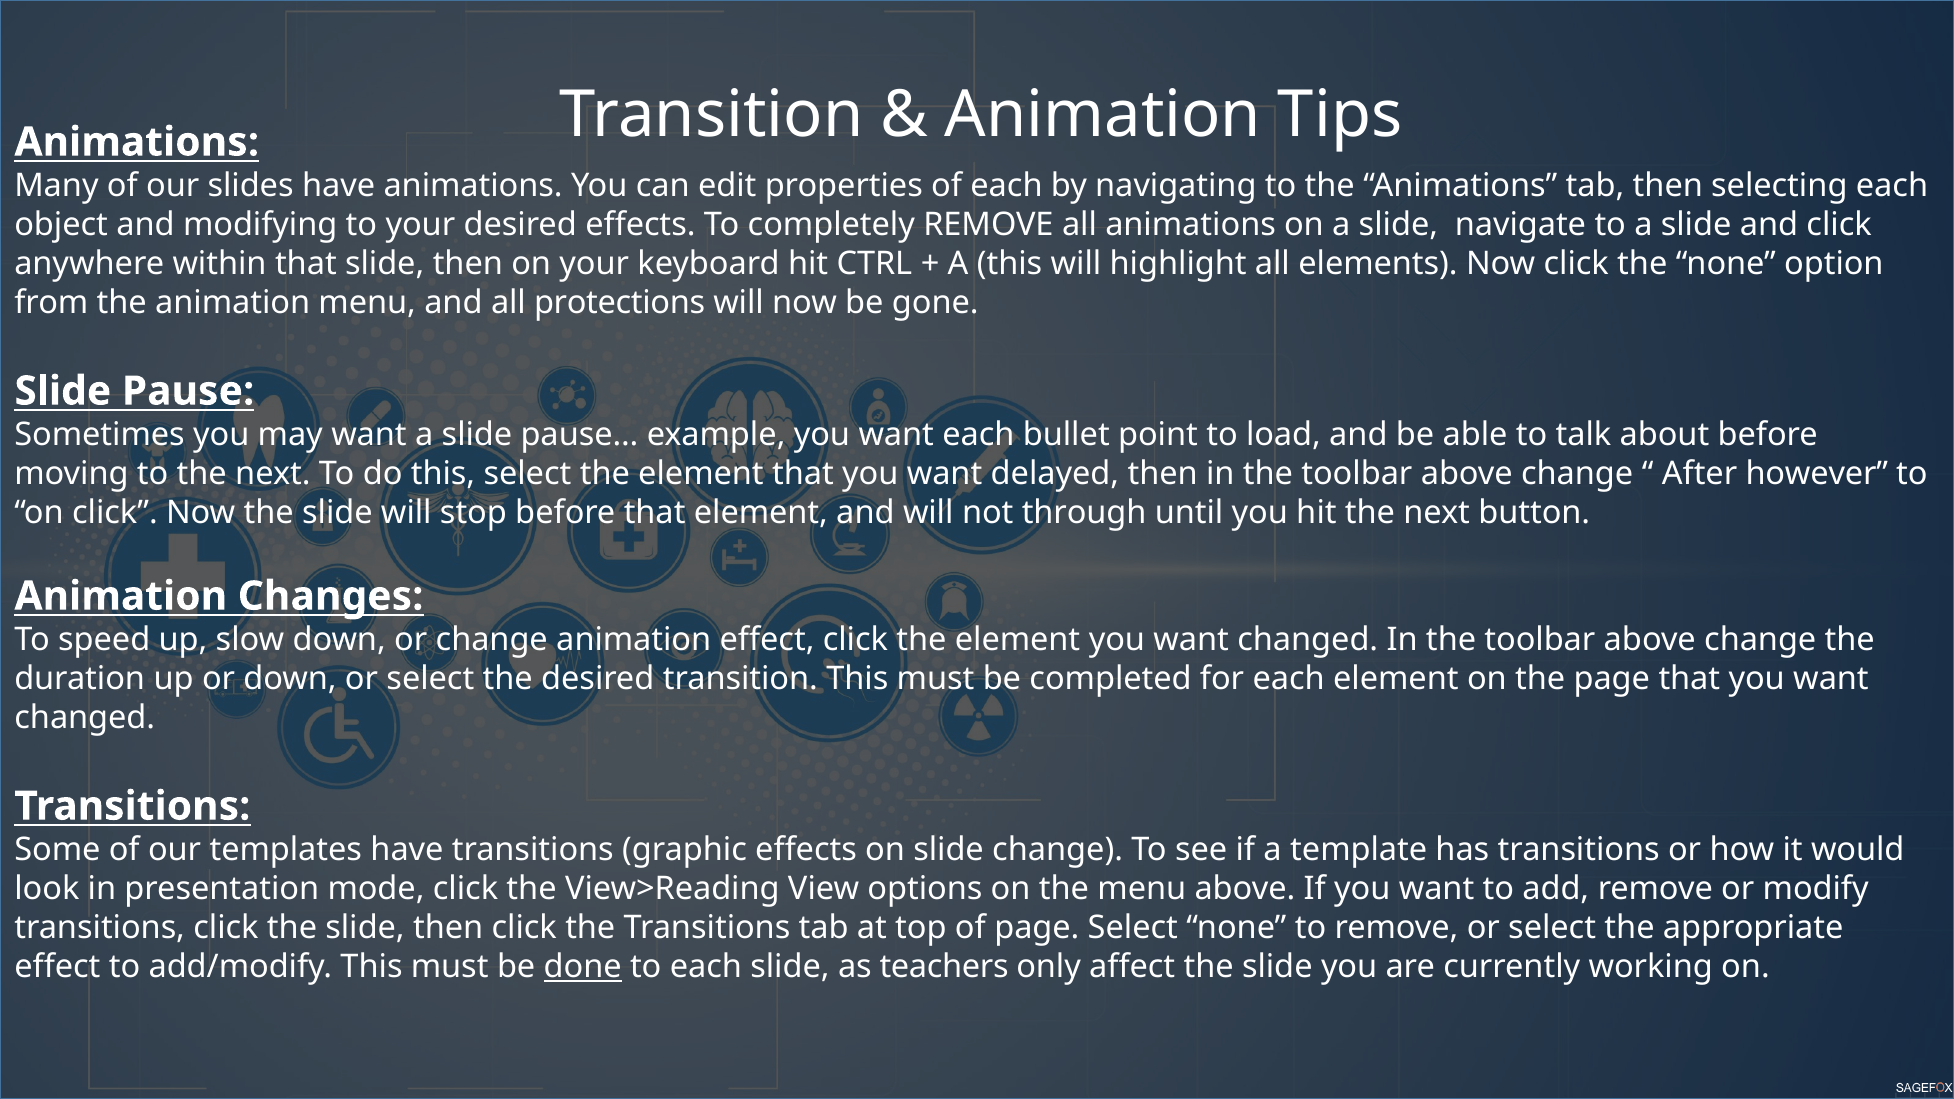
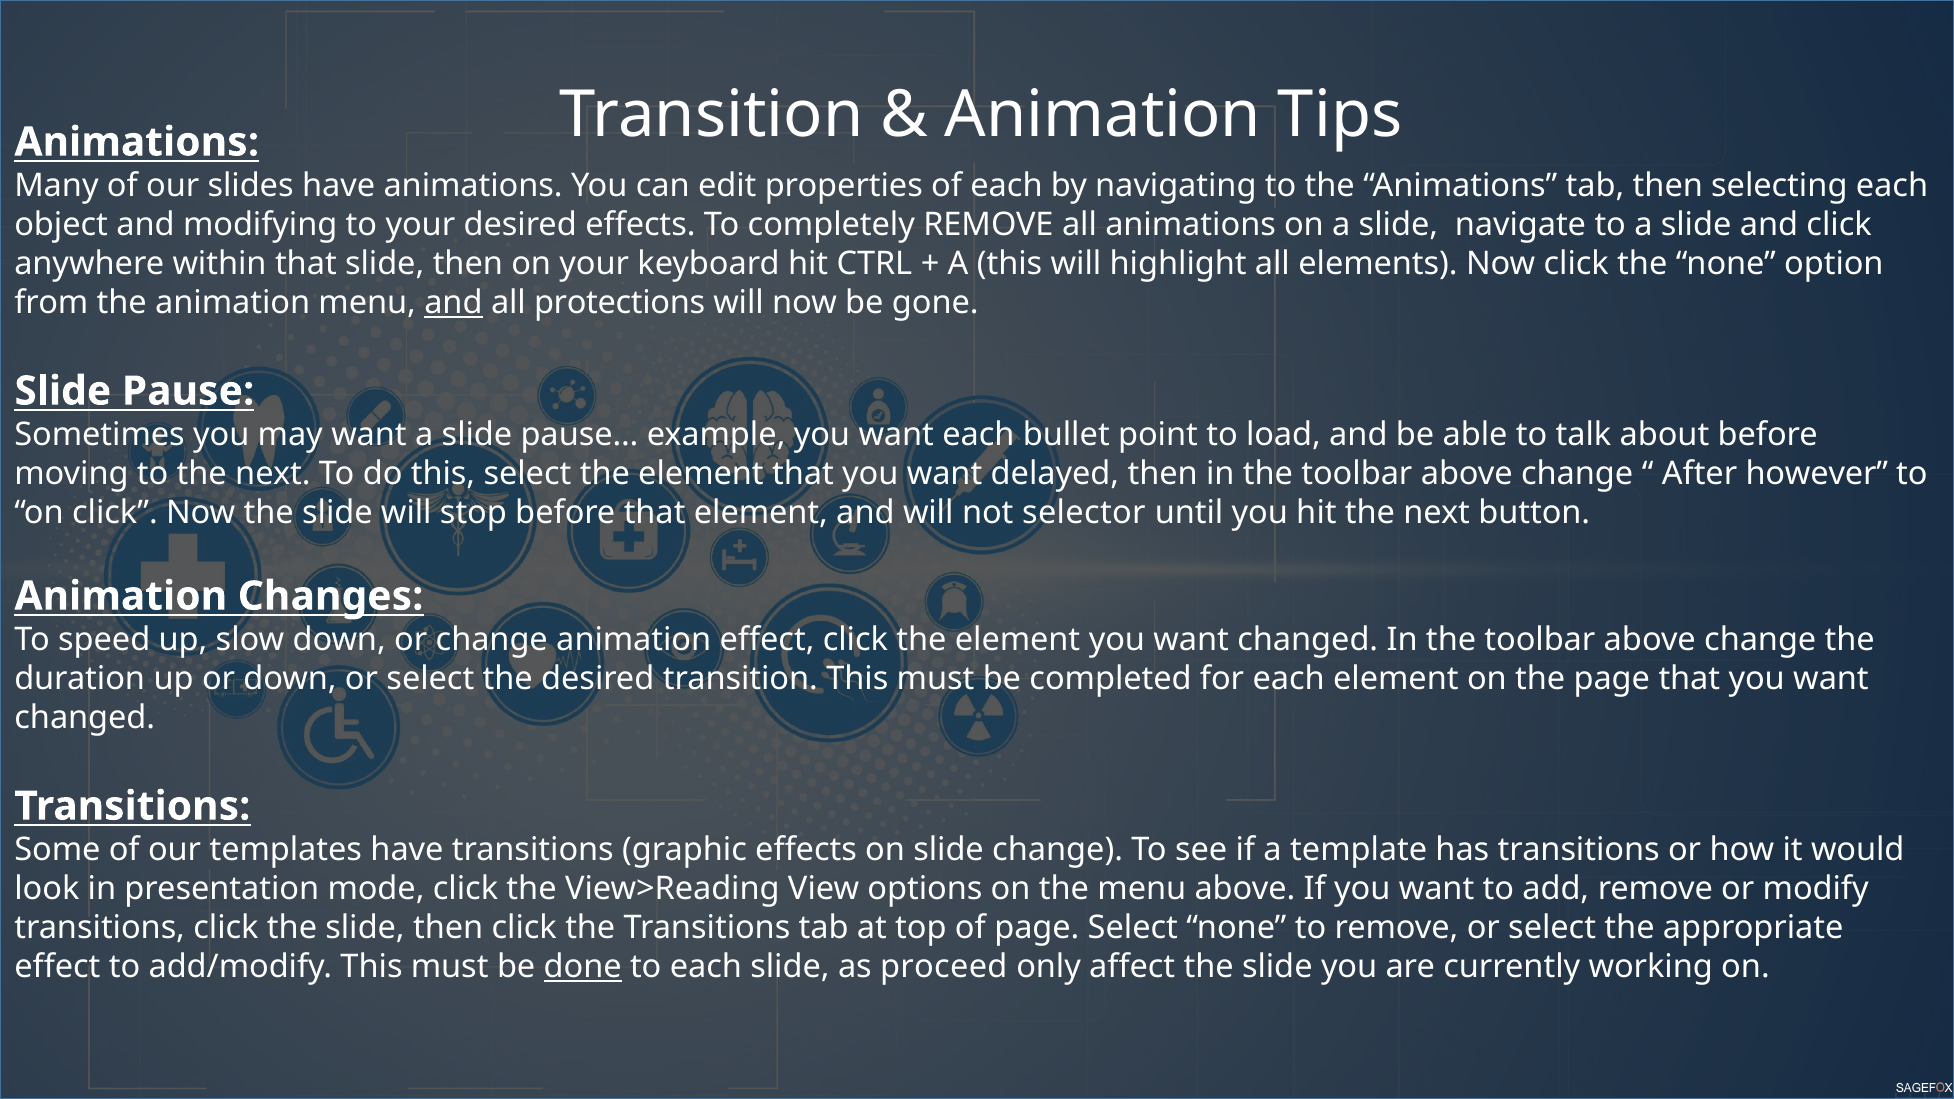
and underline: none -> present (453, 303)
through: through -> selector (1084, 513)
teachers: teachers -> proceed (944, 967)
